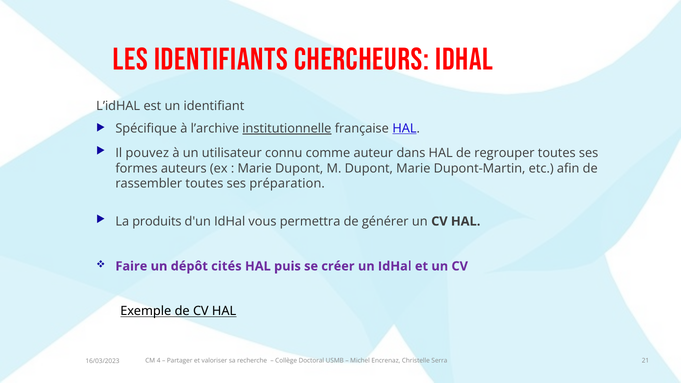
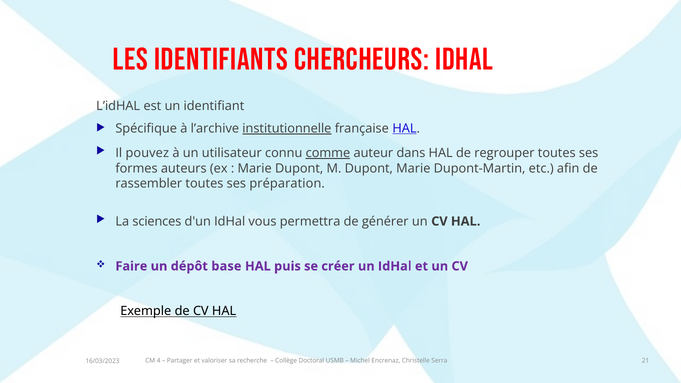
comme underline: none -> present (328, 153)
produits: produits -> sciences (157, 221)
cités: cités -> base (226, 266)
